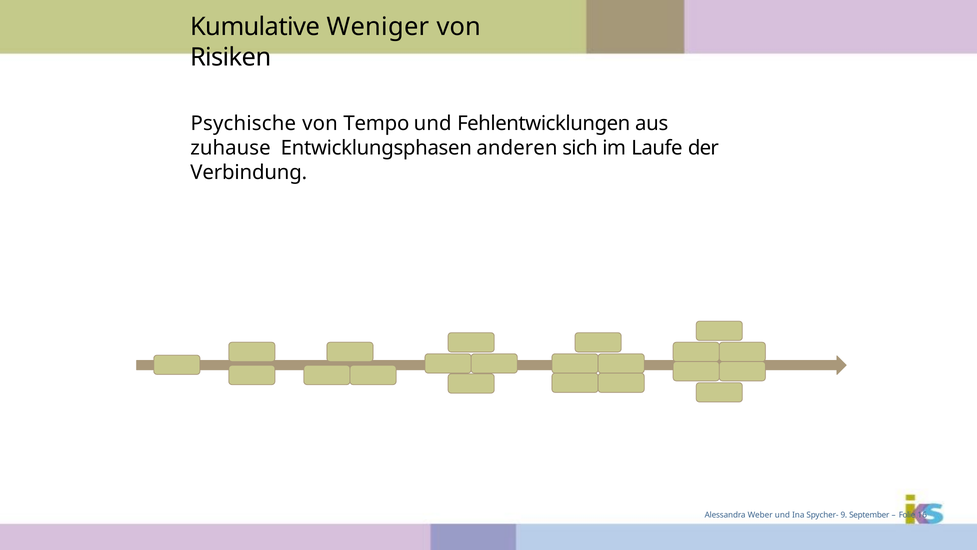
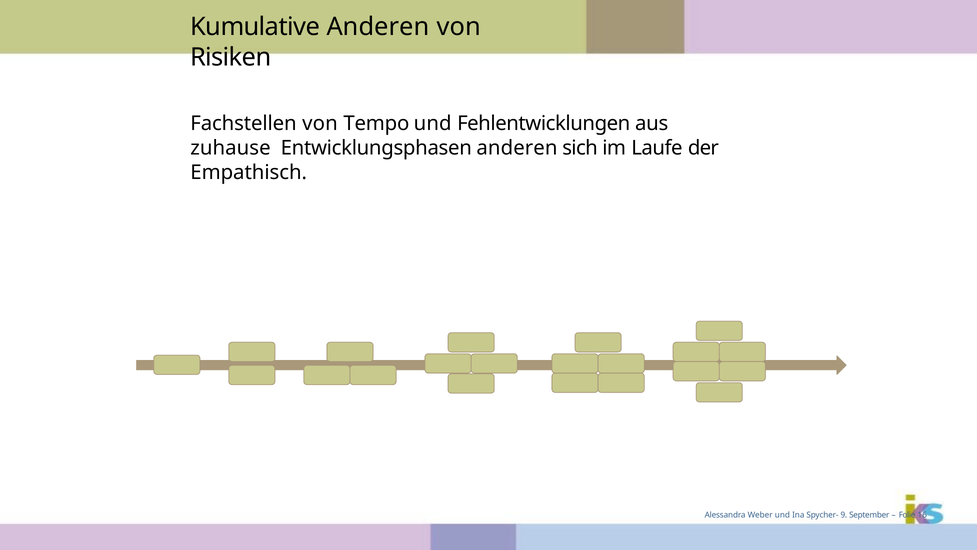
Kumulative Weniger: Weniger -> Anderen (378, 27)
Psychische: Psychische -> Fachstellen (243, 124)
Verbindung: Verbindung -> Empathisch (249, 173)
